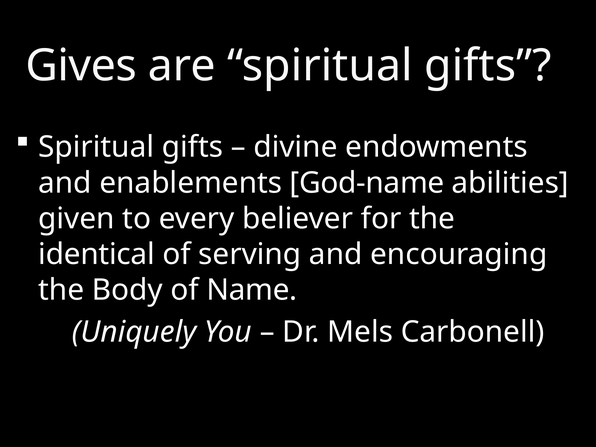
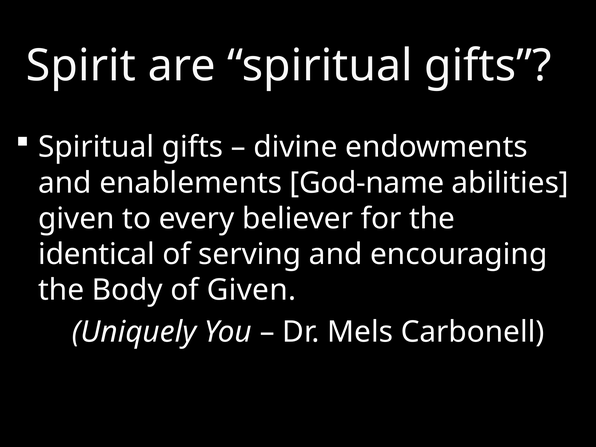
Gives: Gives -> Spirit (81, 66)
of Name: Name -> Given (251, 290)
